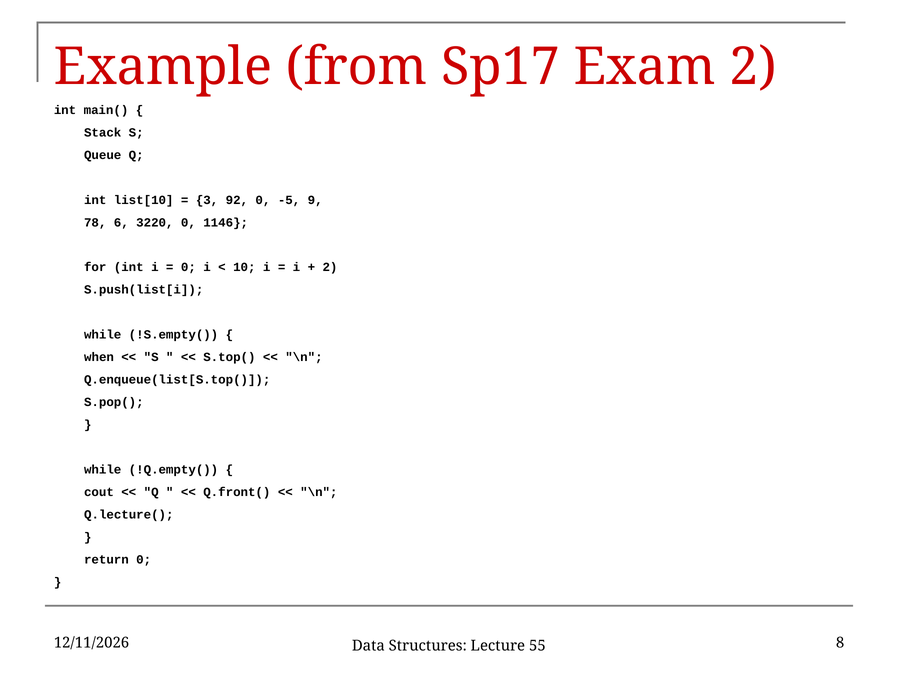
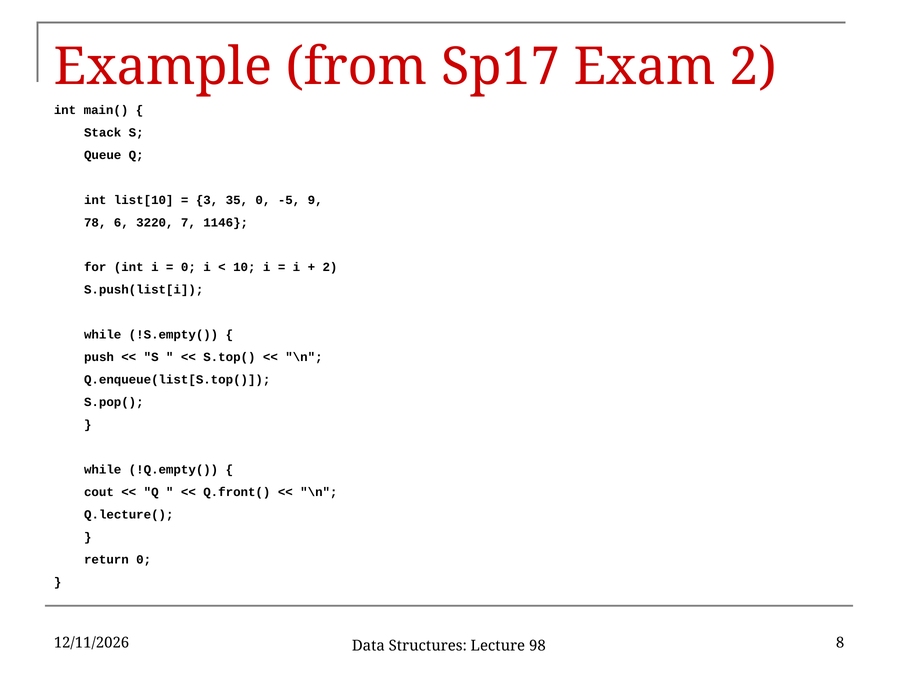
92: 92 -> 35 (237, 200)
3220 0: 0 -> 7 (188, 223)
when: when -> push (99, 357)
55: 55 -> 98 (537, 646)
